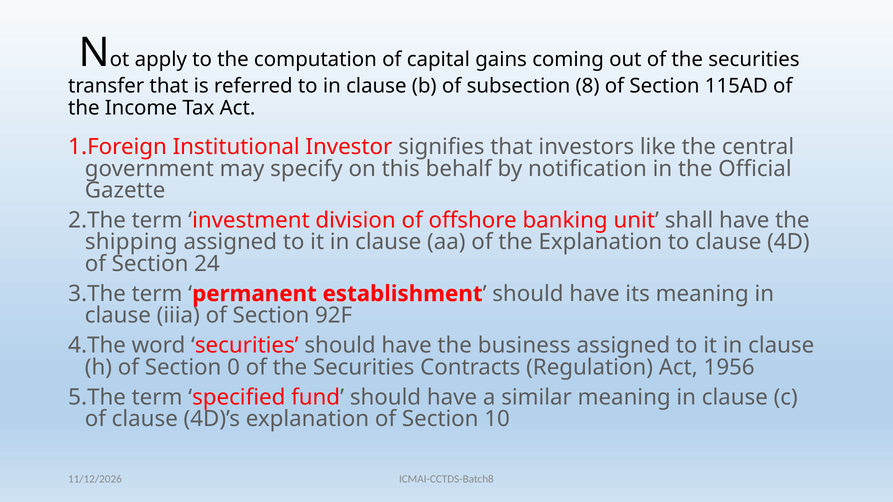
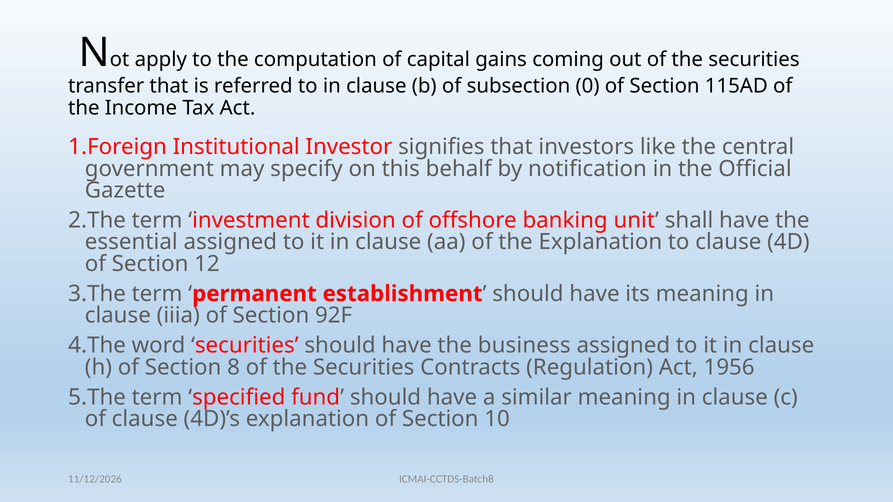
8: 8 -> 0 (588, 86)
shipping: shipping -> essential (131, 242)
24: 24 -> 12 (207, 264)
0: 0 -> 8 (234, 367)
